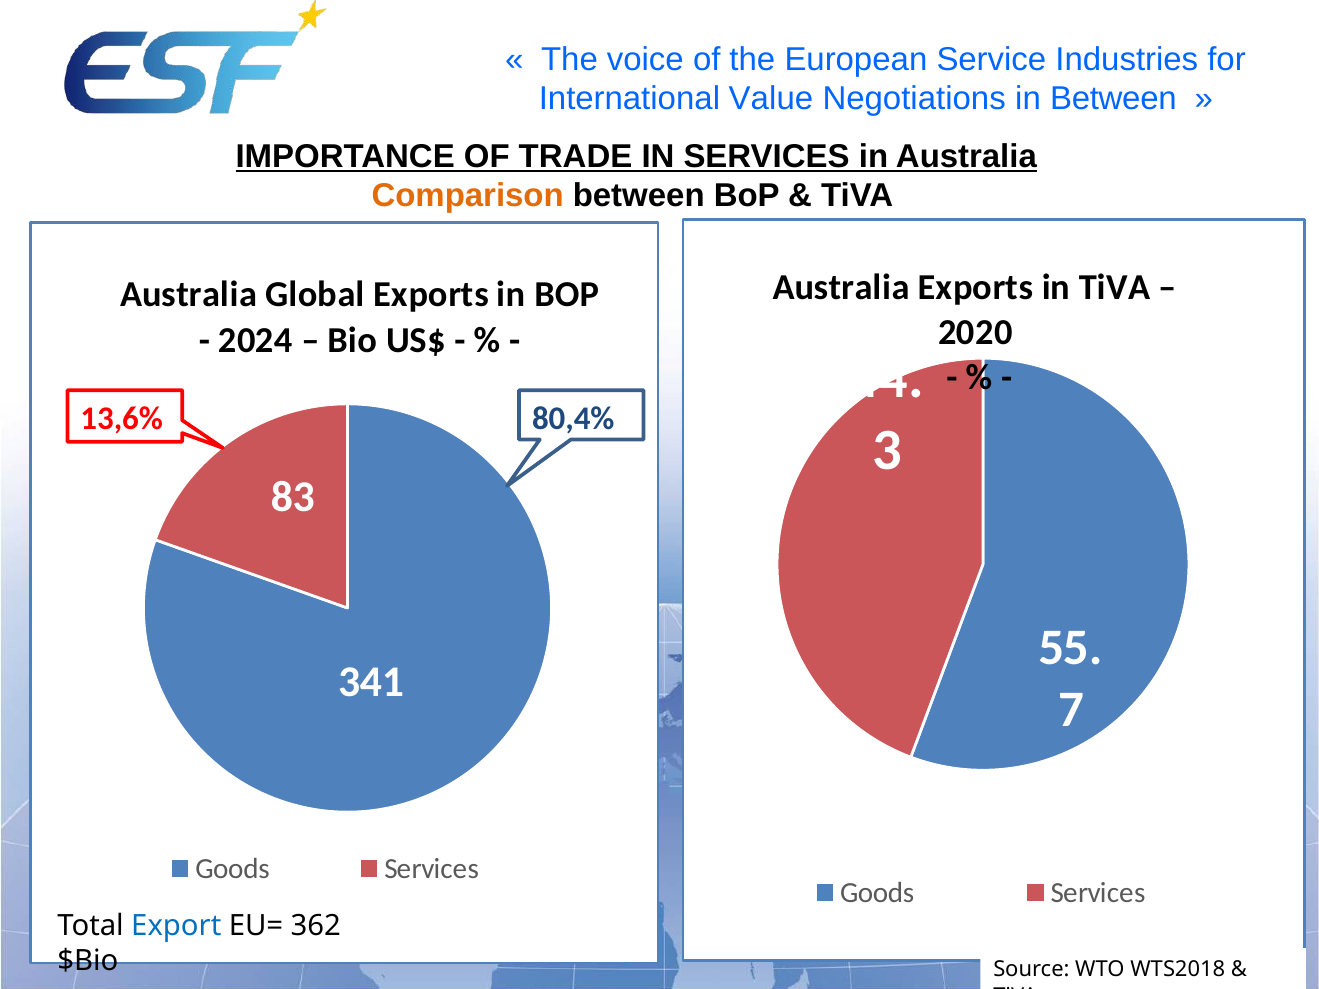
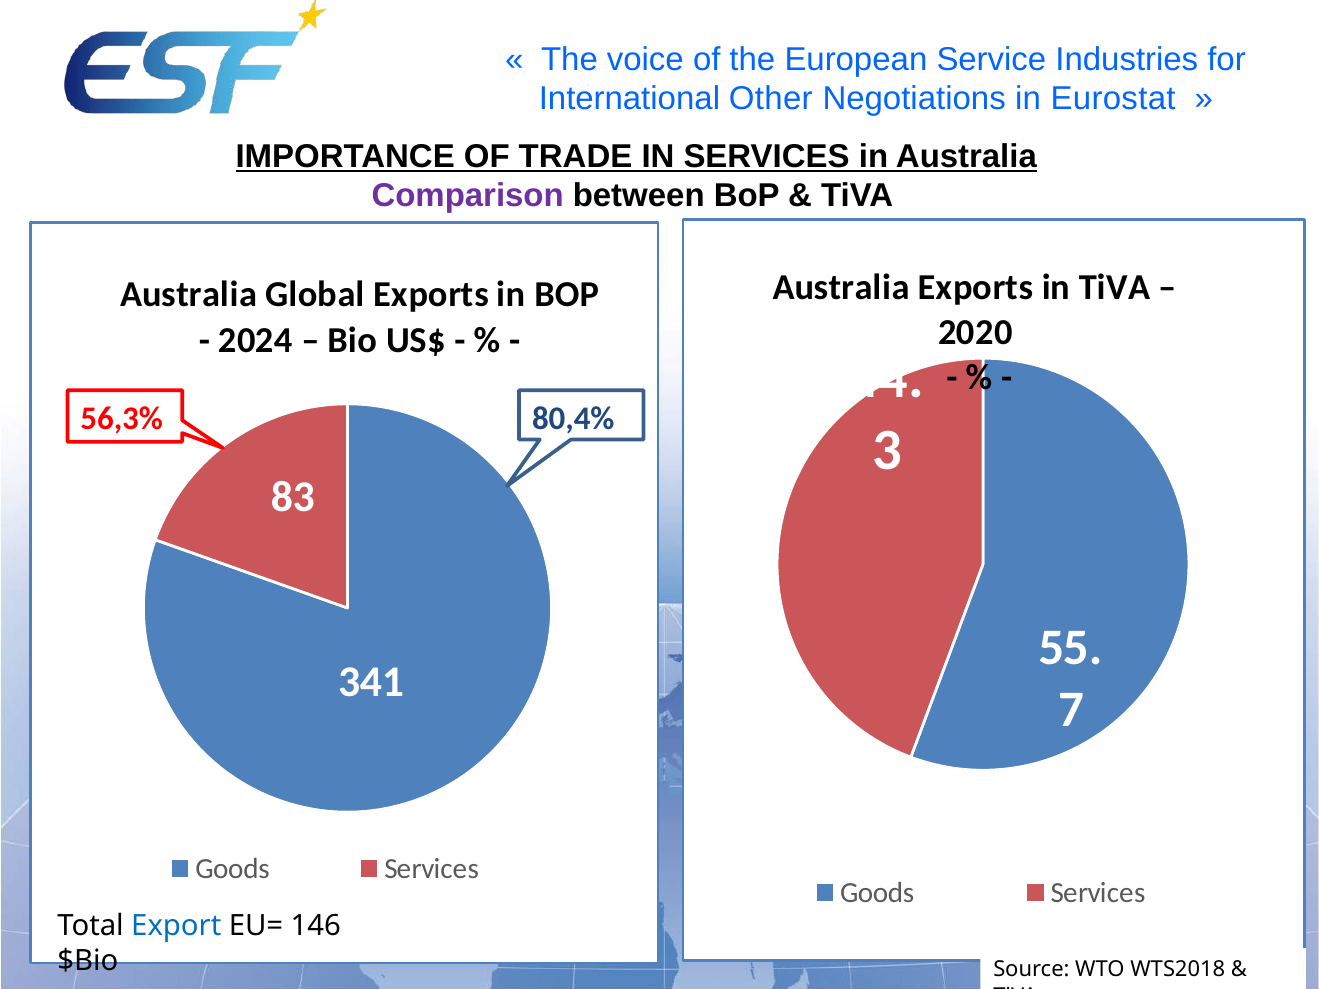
Value: Value -> Other (771, 99)
in Between: Between -> Eurostat (1113, 99)
Comparison colour: orange -> purple (468, 196)
13,6%: 13,6% -> 56,3% (122, 419)
362: 362 -> 146 (316, 926)
